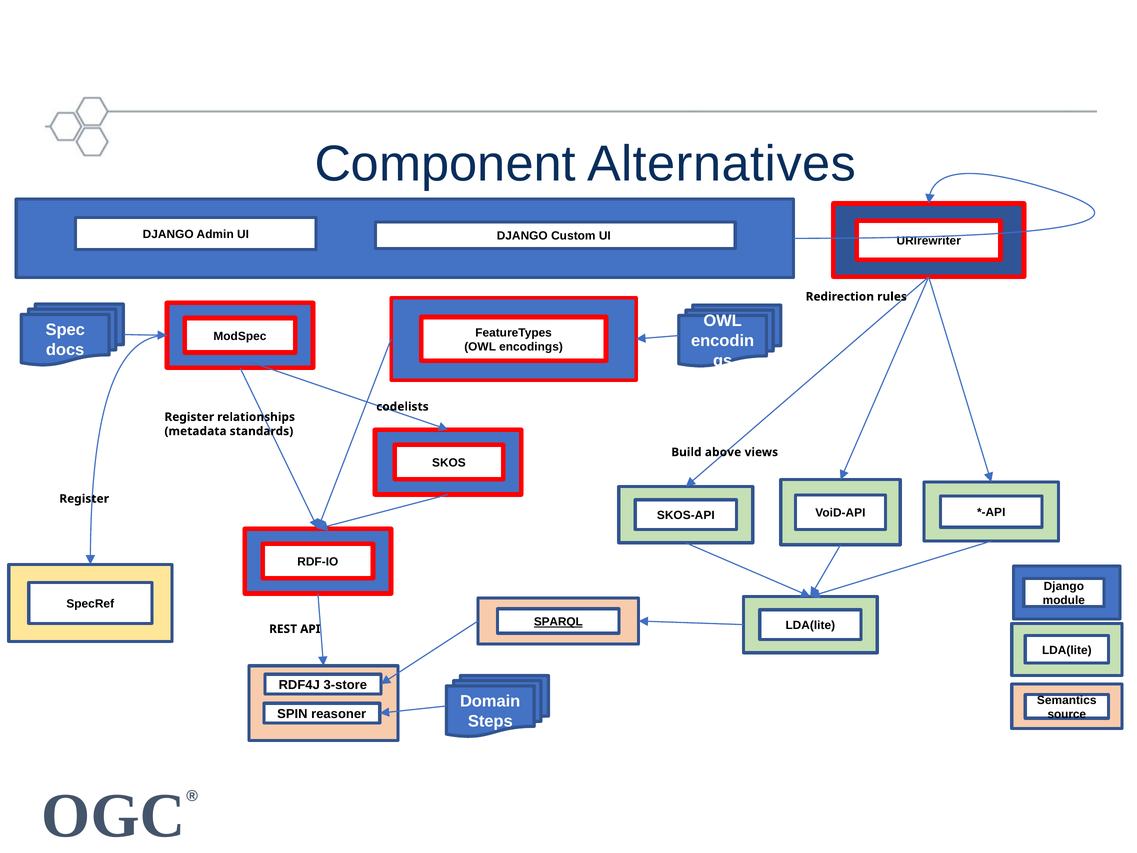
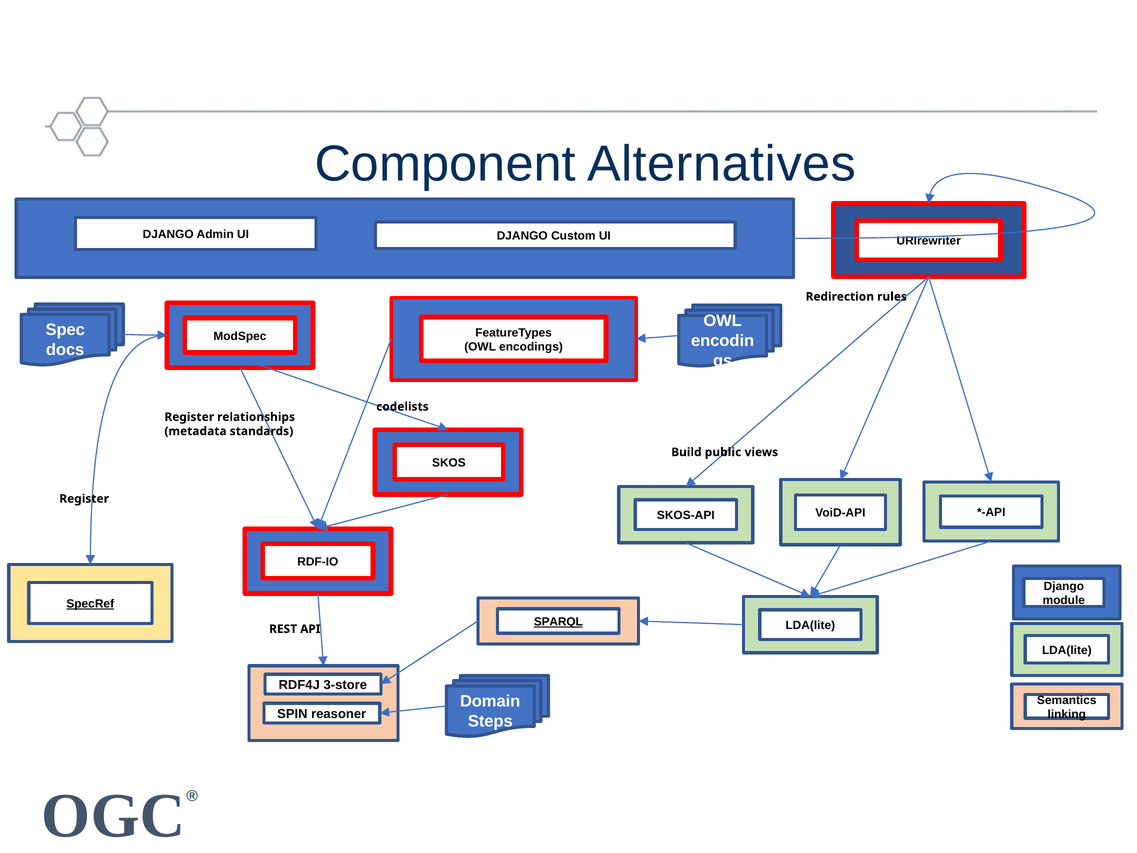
above: above -> public (723, 452)
SpecRef underline: none -> present (90, 604)
source: source -> linking (1067, 714)
